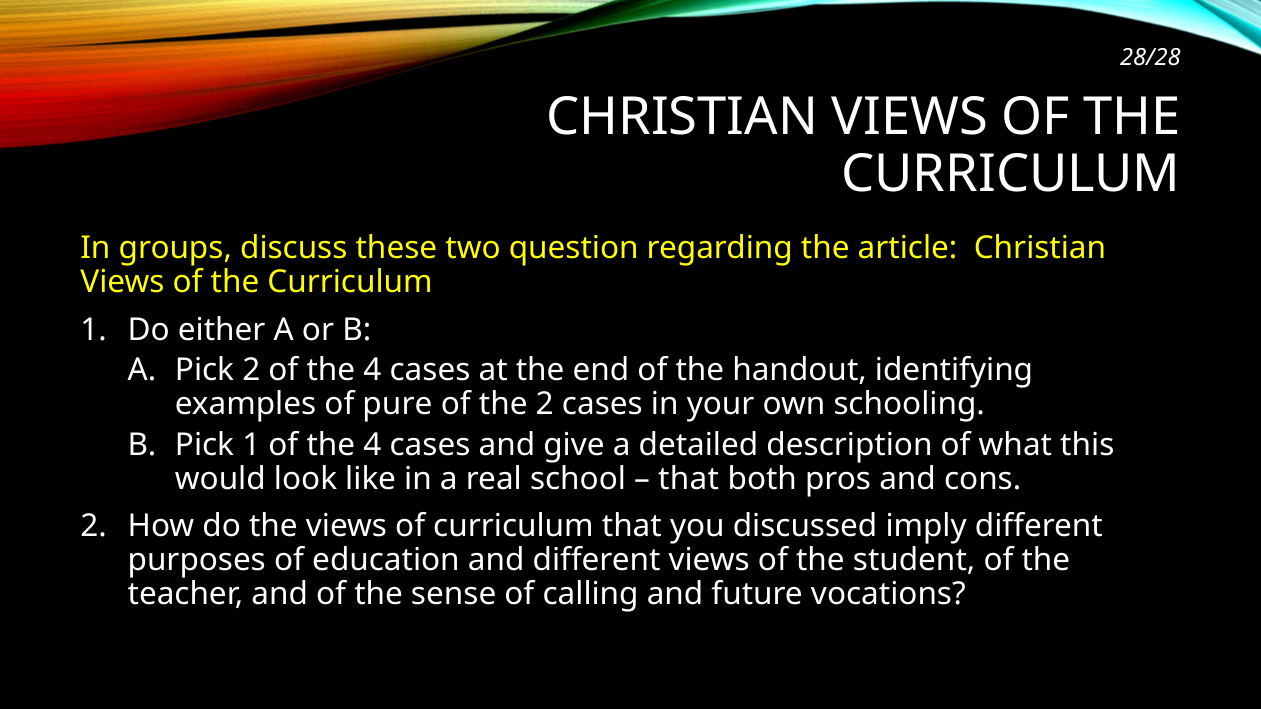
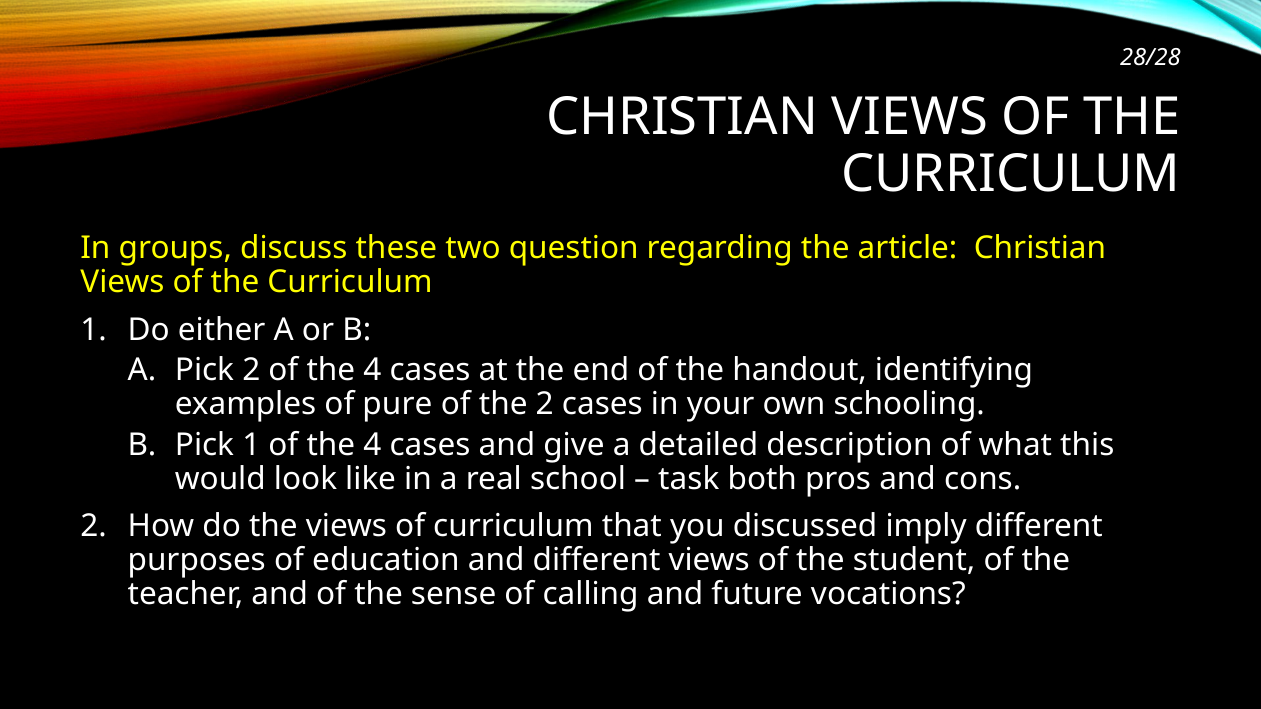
that: that -> task (689, 479)
